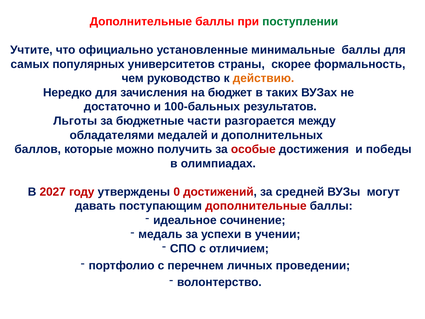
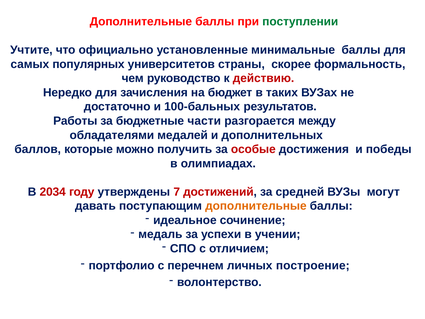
действию colour: orange -> red (264, 78)
Льготы: Льготы -> Работы (75, 121)
2027: 2027 -> 2034 (53, 192)
0: 0 -> 7 (177, 192)
дополнительные colour: red -> orange (256, 206)
проведении: проведении -> построение (313, 265)
